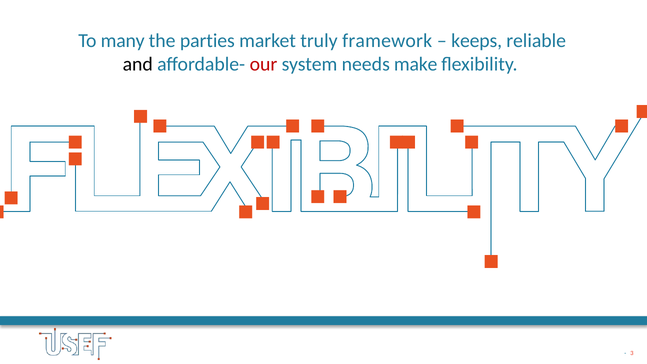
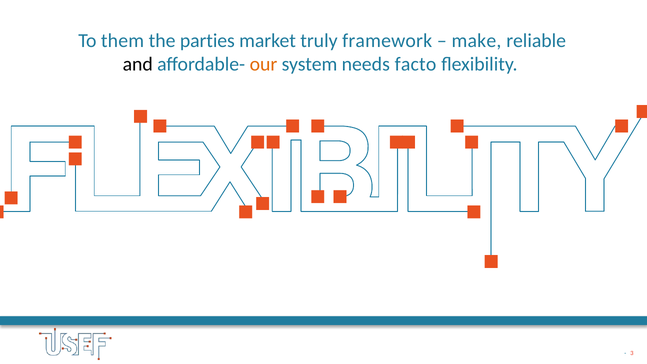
many: many -> them (122, 41)
keeps: keeps -> make (476, 41)
our colour: red -> orange (263, 64)
make: make -> facto (415, 64)
